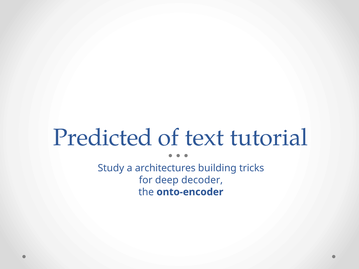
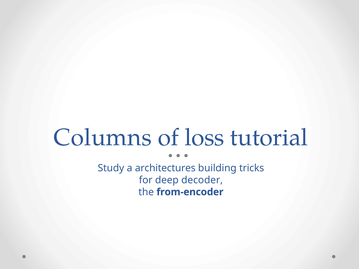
Predicted: Predicted -> Columns (103, 138)
text: text -> loss (205, 138)
onto-encoder: onto-encoder -> from-encoder (190, 192)
